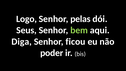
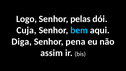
Seus: Seus -> Cuja (26, 30)
bem colour: light green -> light blue (79, 30)
ficou: ficou -> pena (75, 42)
poder: poder -> assim (52, 53)
